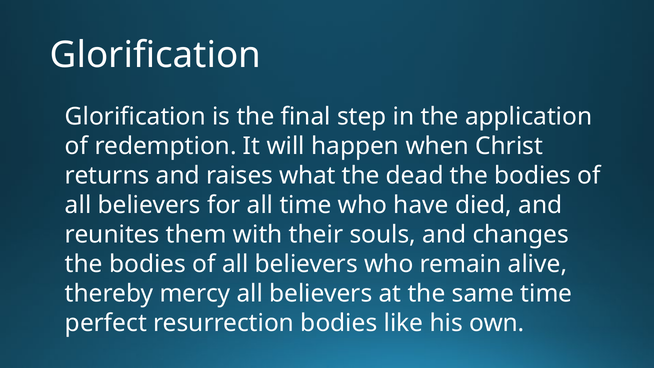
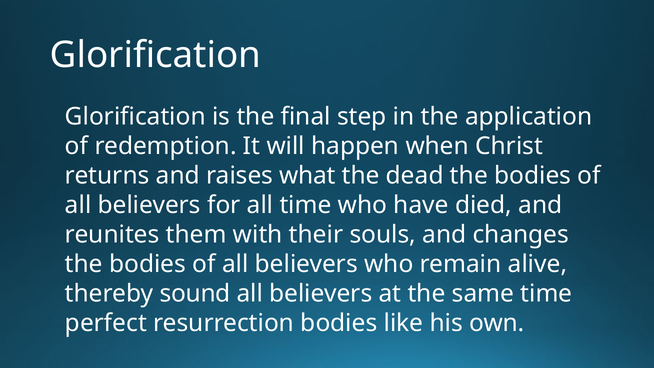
mercy: mercy -> sound (195, 293)
